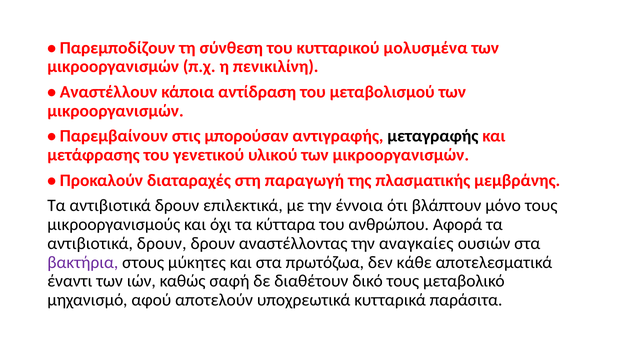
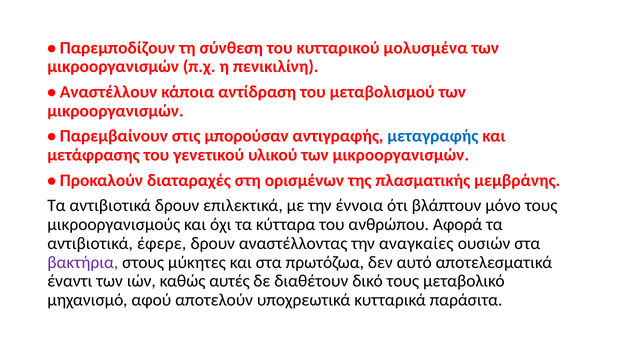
μεταγραφής colour: black -> blue (433, 136)
παραγωγή: παραγωγή -> ορισμένων (304, 180)
δρουν: δρουν -> έφερε (162, 243)
κάθε: κάθε -> αυτό (414, 262)
σαφή: σαφή -> αυτές (230, 281)
